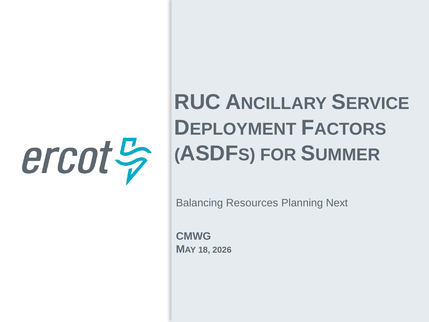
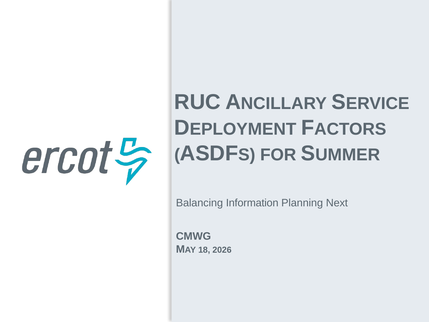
Resources: Resources -> Information (252, 203)
